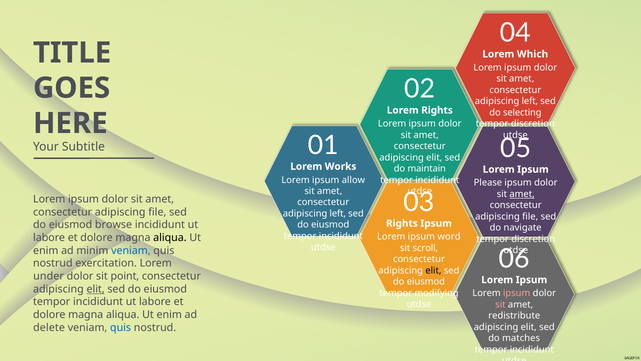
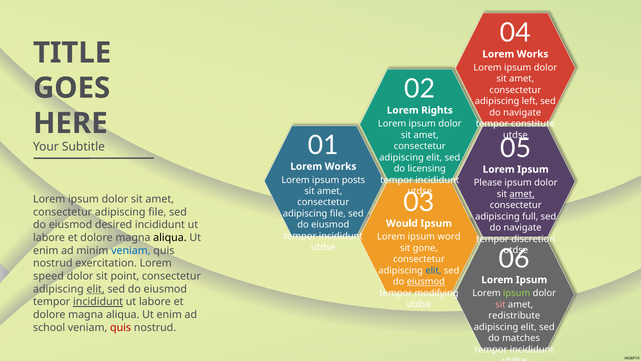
Which: Which -> Works (533, 54)
selecting: selecting -> navigate (522, 112)
discretion: discretion -> constitute (533, 124)
maintain: maintain -> licensing (427, 168)
allow: allow -> posts (353, 180)
left: left -> file (338, 213)
file: file -> full (530, 216)
Rights: Rights -> Would (402, 223)
browse: browse -> desired (114, 225)
scroll: scroll -> gone (425, 248)
elit colour: black -> blue (433, 270)
under: under -> speed (49, 276)
eiusmod underline: none -> present (426, 282)
ipsum colour: pink -> light green (517, 293)
incididunt underline: none -> present (98, 302)
delete: delete -> school (49, 327)
quis colour: blue -> red (121, 327)
